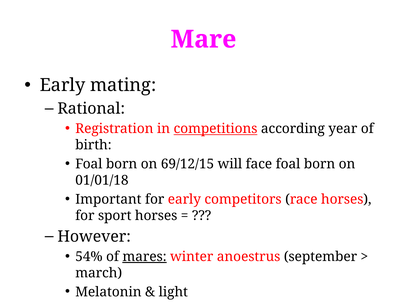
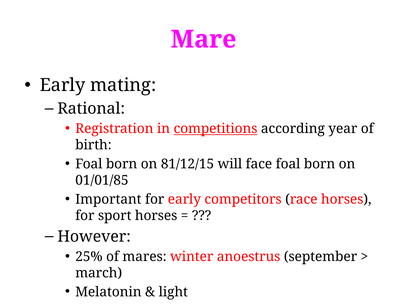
69/12/15: 69/12/15 -> 81/12/15 (187, 164)
01/01/18: 01/01/18 -> 01/01/85 (102, 180)
54%: 54% -> 25% (89, 257)
mares underline: present -> none (145, 257)
